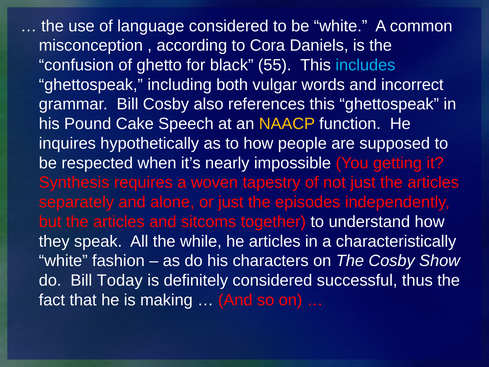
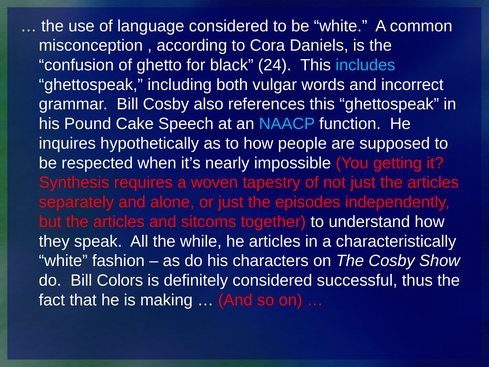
55: 55 -> 24 (275, 65)
NAACP colour: yellow -> light blue (287, 124)
Today: Today -> Colors (120, 280)
